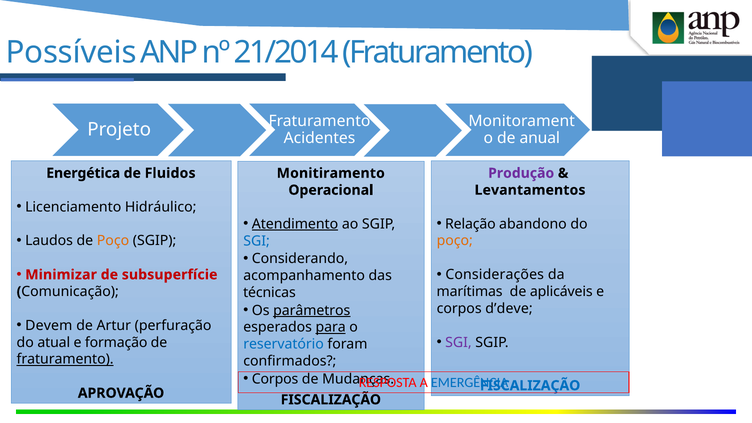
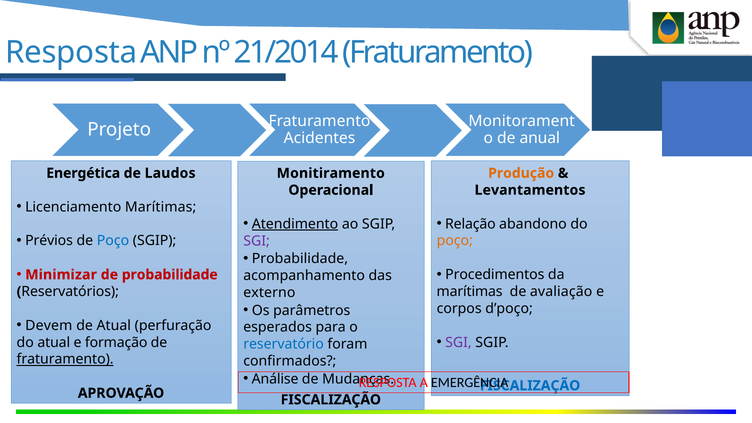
Possíveis: Possíveis -> Resposta (71, 52)
Fluidos: Fluidos -> Laudos (170, 173)
Produção colour: purple -> orange (521, 173)
Licenciamento Hidráulico: Hidráulico -> Marítimas (161, 207)
Laudos: Laudos -> Prévios (49, 241)
Poço colour: orange -> blue (113, 241)
SGI colour: blue -> purple (257, 241)
Considerando: Considerando -> Probabilidade (300, 259)
de subsuperfície: subsuperfície -> probabilidade (170, 275)
Considerações: Considerações -> Procedimentos (495, 275)
aplicáveis: aplicáveis -> avaliação (561, 292)
técnicas: técnicas -> externo (269, 293)
Comunicação: Comunicação -> Reservatórios (70, 292)
parâmetros underline: present -> none (312, 310)
d’deve: d’deve -> d’poço (509, 309)
de Artur: Artur -> Atual (114, 325)
para underline: present -> none (331, 327)
Corpos: Corpos -> Análise (275, 379)
EMERGÊNCIA colour: blue -> black (470, 383)
